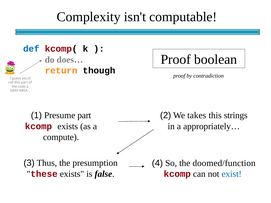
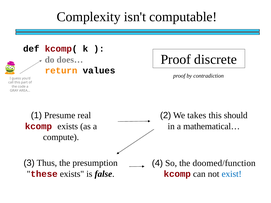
def colour: blue -> black (31, 49)
boolean: boolean -> discrete (216, 60)
though: though -> values (99, 71)
Presume part: part -> real (84, 116)
strings: strings -> should (236, 116)
appropriately…: appropriately… -> mathematical… (212, 126)
